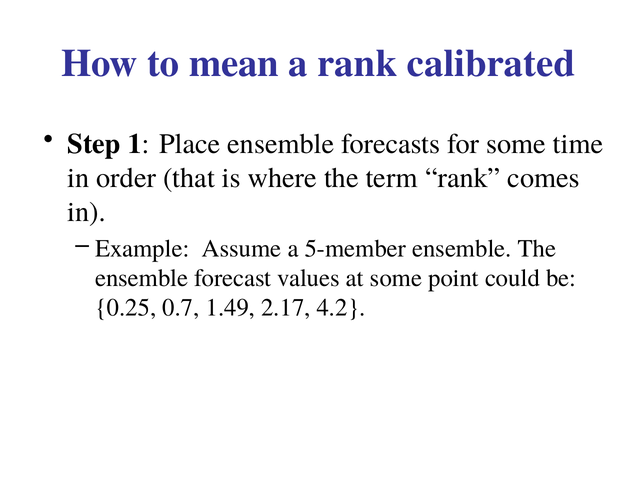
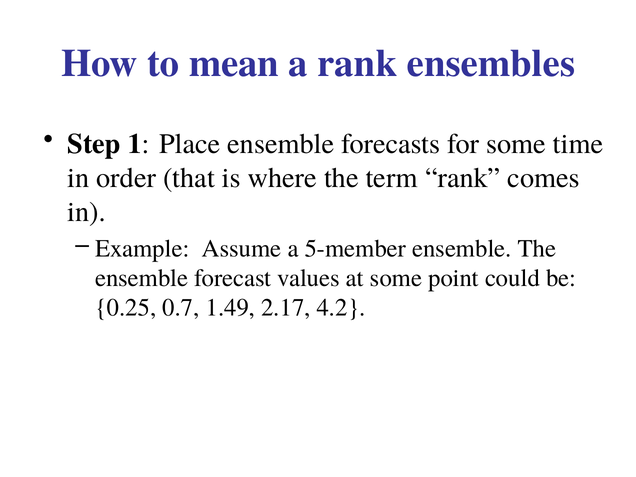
calibrated: calibrated -> ensembles (491, 64)
